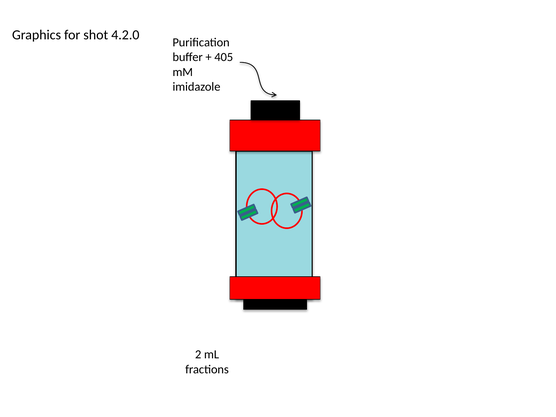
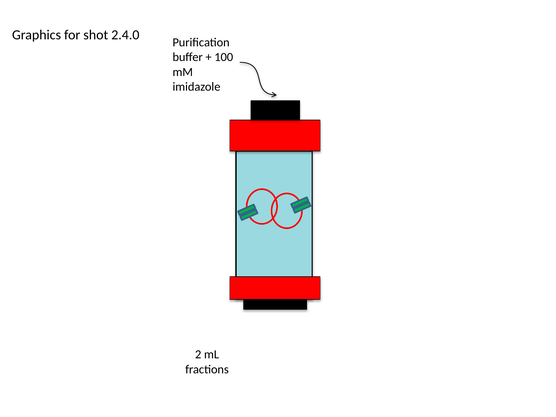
4.2.0: 4.2.0 -> 2.4.0 (125, 35)
405: 405 -> 100 (224, 57)
